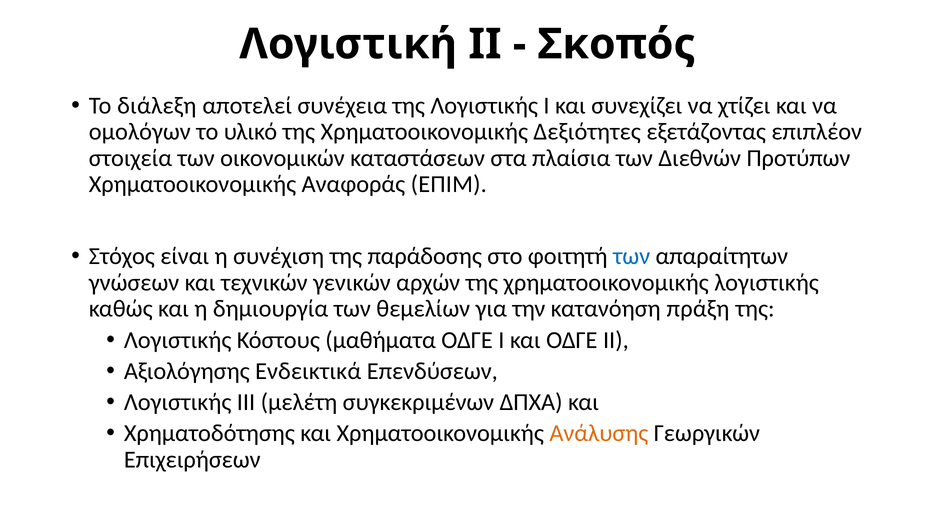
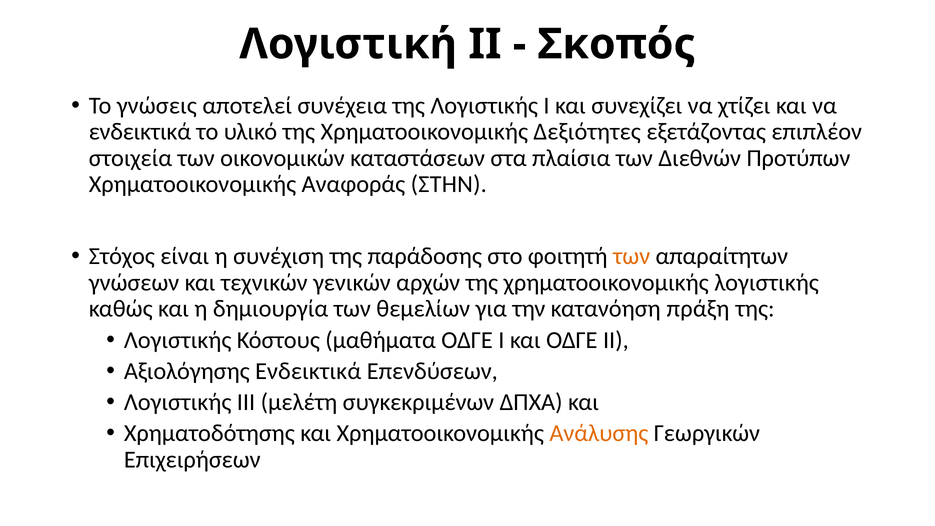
διάλεξη: διάλεξη -> γνώσεις (157, 106)
ομολόγων: ομολόγων -> ενδεικτικά (140, 132)
ΕΠΙΜ: ΕΠΙΜ -> ΣΤΗΝ (449, 184)
των colour: blue -> orange (632, 256)
